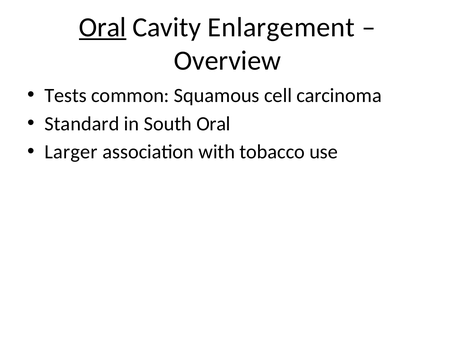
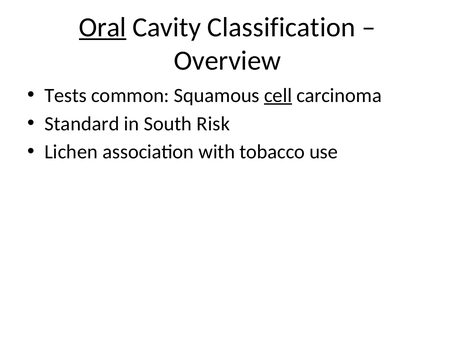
Enlargement: Enlargement -> Classification (281, 27)
cell underline: none -> present (278, 95)
South Oral: Oral -> Risk (213, 124)
Larger: Larger -> Lichen (71, 152)
